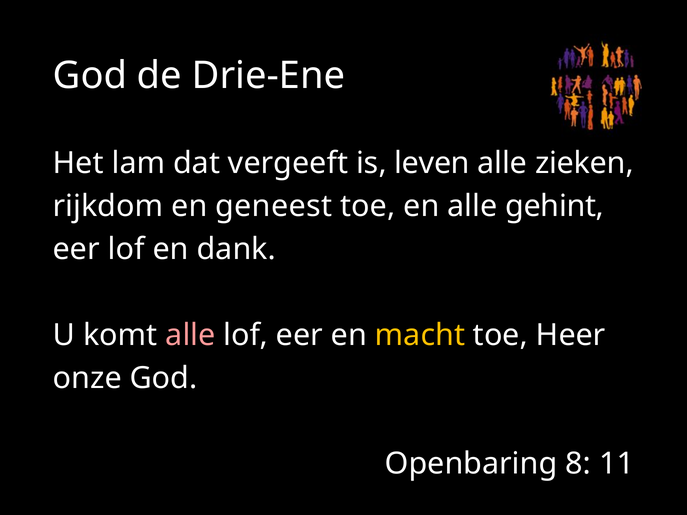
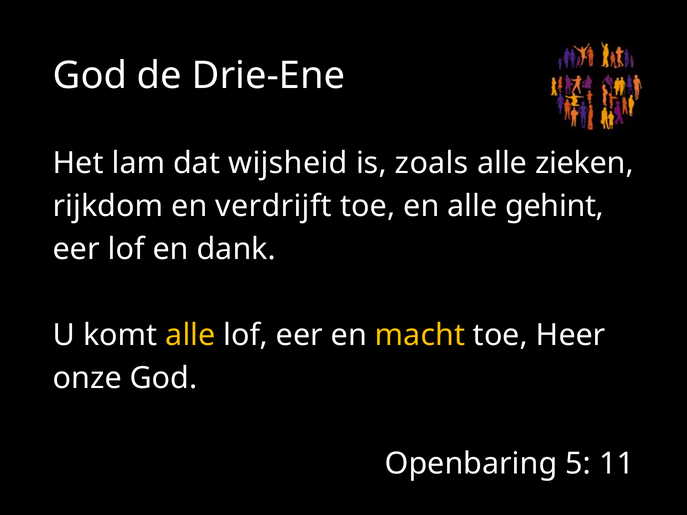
vergeeft: vergeeft -> wijsheid (288, 163)
leven: leven -> zoals (432, 163)
geneest: geneest -> verdrijft (274, 206)
alle colour: pink -> yellow (190, 335)
8: 8 -> 5 (578, 464)
